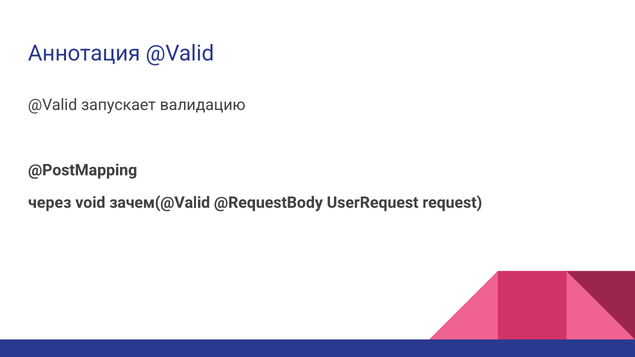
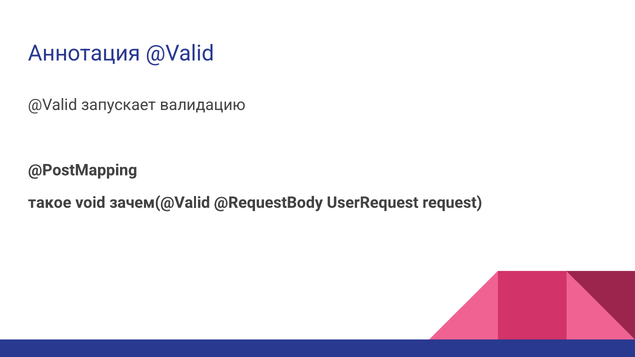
через: через -> такое (50, 203)
